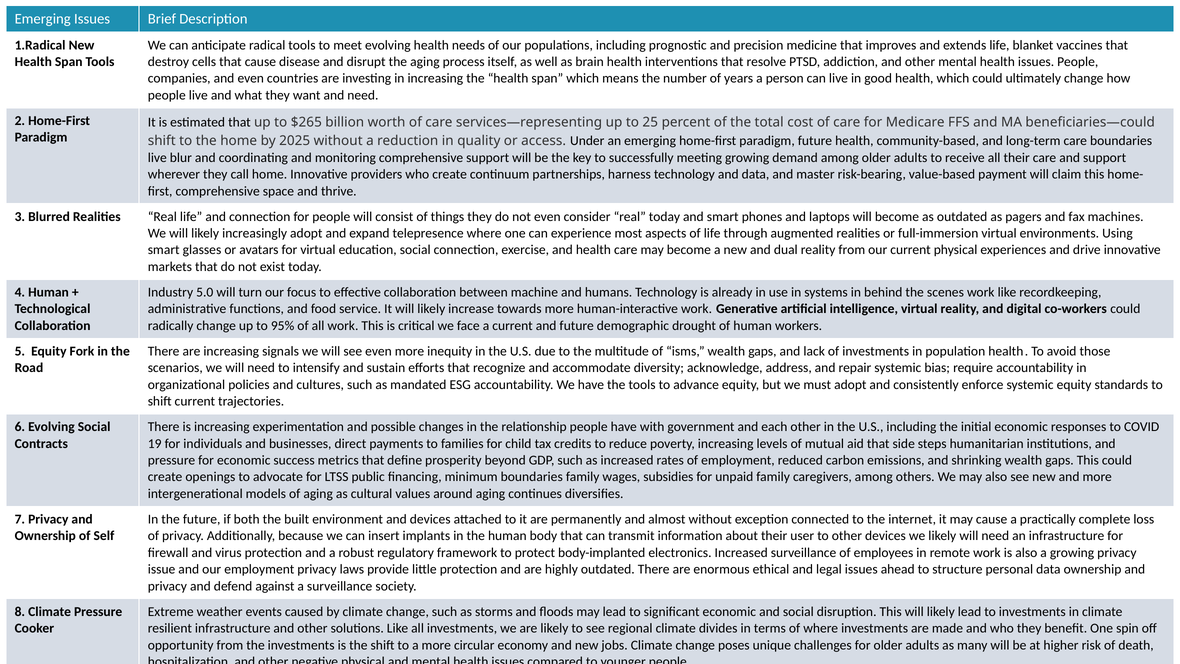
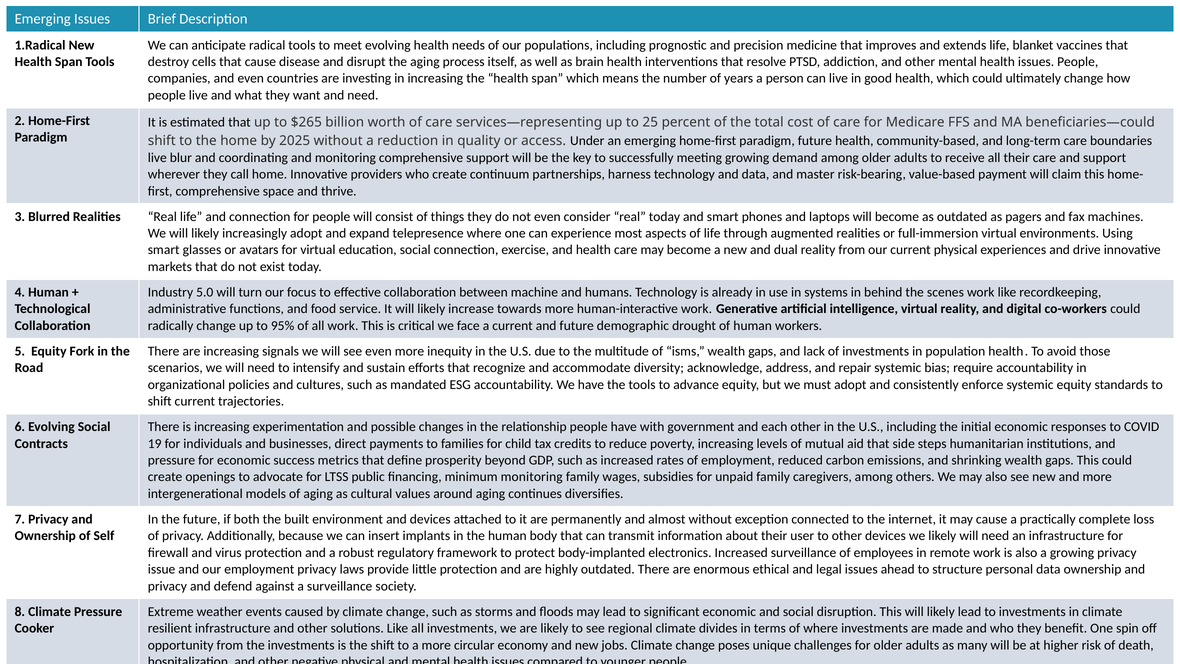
minimum boundaries: boundaries -> monitoring (532, 477)
